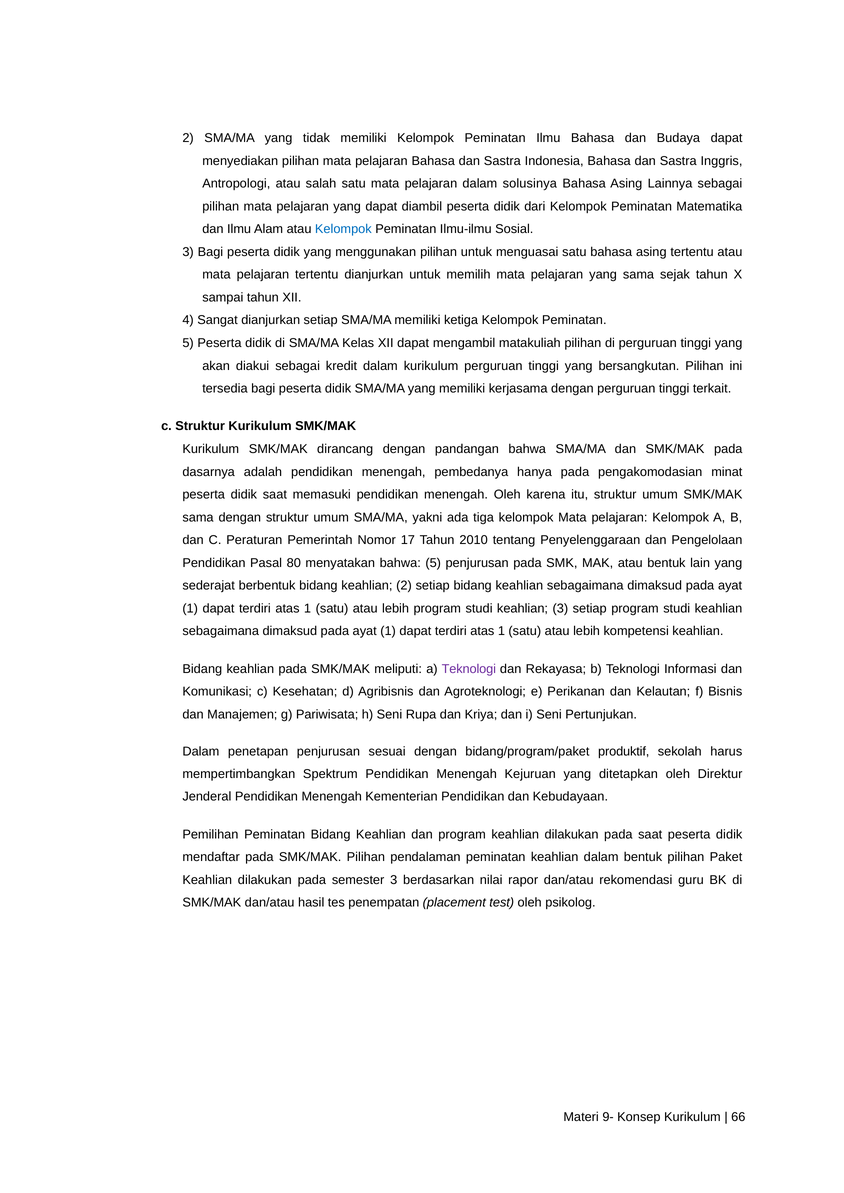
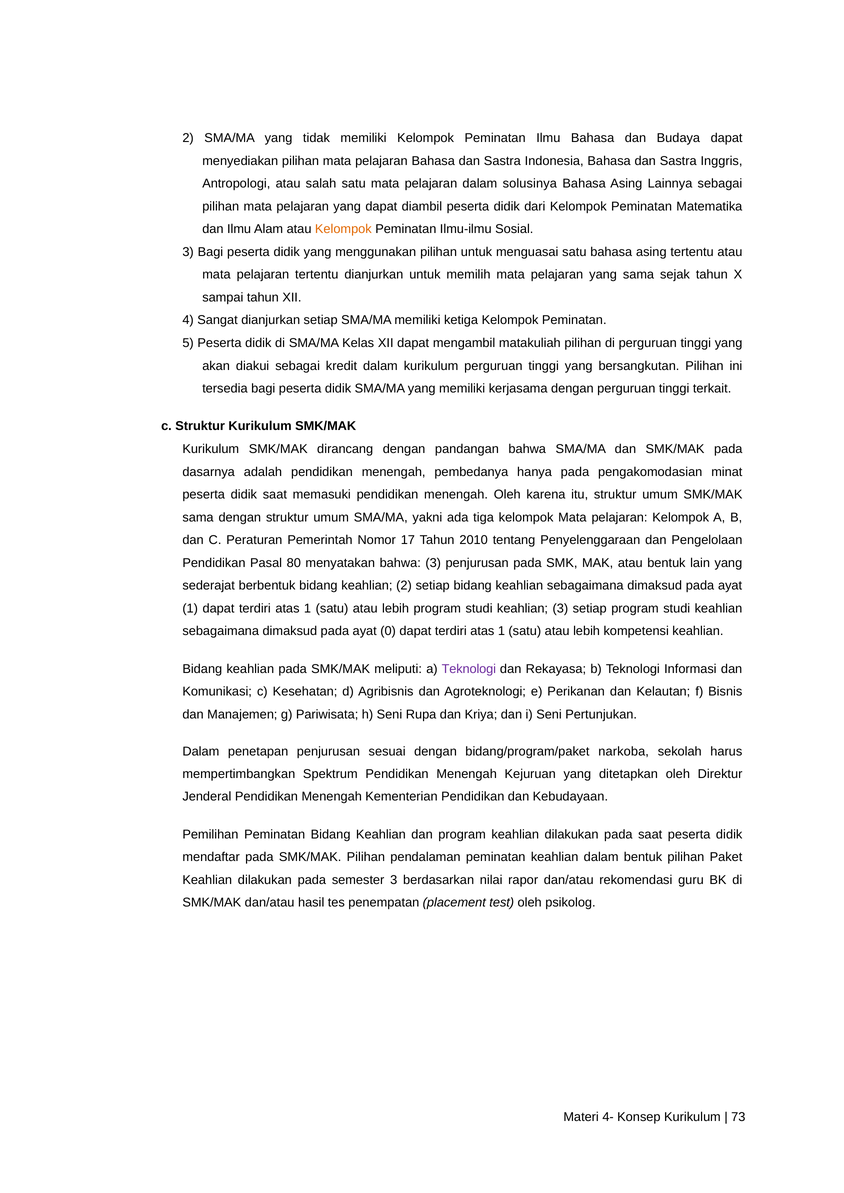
Kelompok colour: blue -> orange (343, 229)
bahwa 5: 5 -> 3 (433, 563)
1: 1 -> 0 (388, 631)
produktif: produktif -> narkoba (624, 752)
9-: 9- -> 4- (608, 1117)
66: 66 -> 73 (738, 1117)
